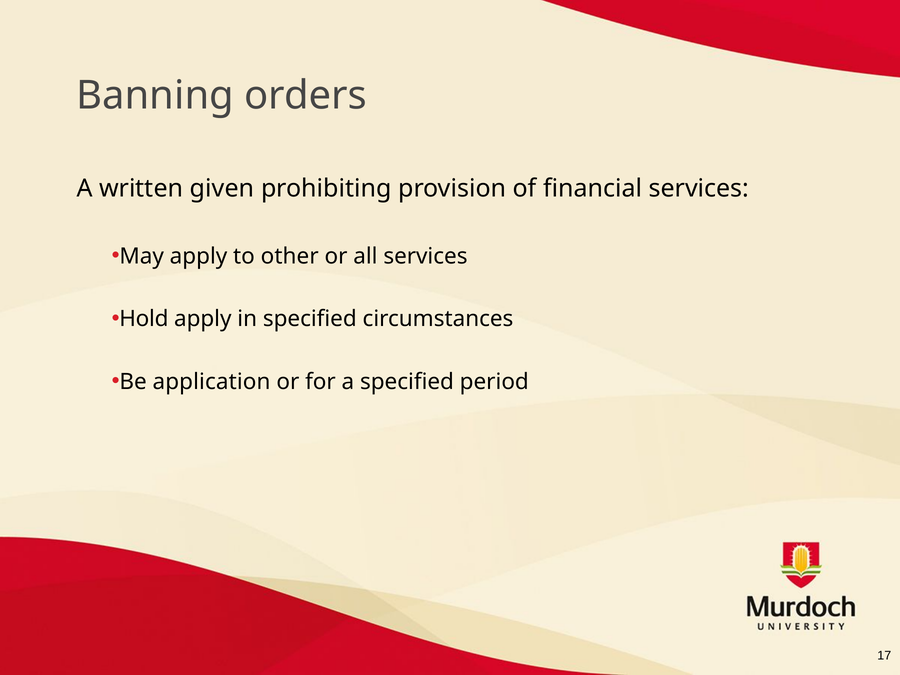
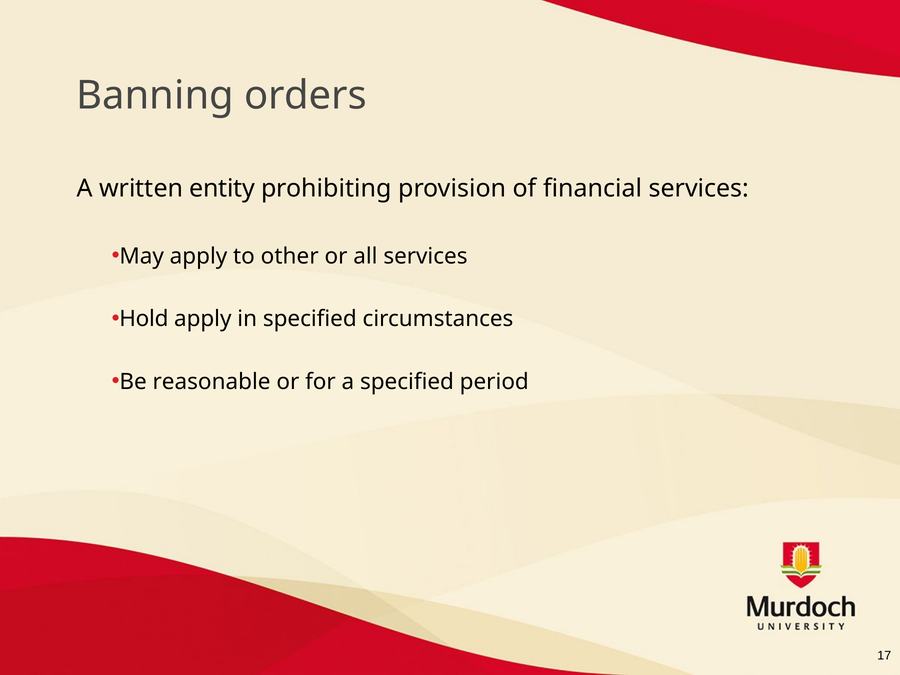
given: given -> entity (222, 189)
application: application -> reasonable (212, 382)
